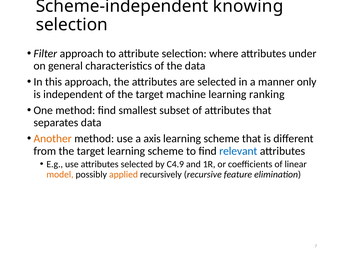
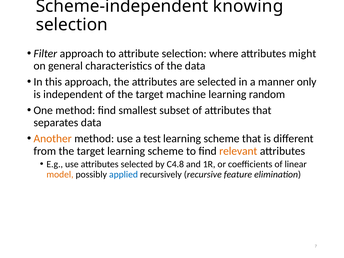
under: under -> might (303, 54)
ranking: ranking -> random (267, 94)
axis: axis -> test (152, 139)
relevant colour: blue -> orange (238, 151)
C4.9: C4.9 -> C4.8 (175, 164)
applied colour: orange -> blue (124, 174)
